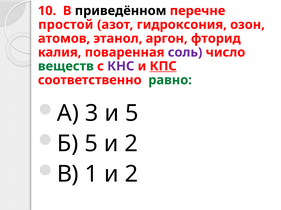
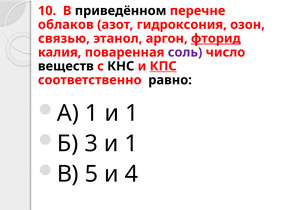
простой: простой -> облаков (66, 25)
атомов: атомов -> связью (64, 39)
фторид underline: none -> present (216, 39)
веществ colour: green -> black (66, 66)
КНС colour: purple -> black (121, 66)
равно colour: green -> black (170, 80)
А 3: 3 -> 1 (92, 114)
5: 5 -> 1 (132, 114)
Б 5: 5 -> 3 (91, 144)
2: 2 -> 1 (131, 144)
1: 1 -> 5 (91, 175)
2: 2 -> 4 (131, 175)
